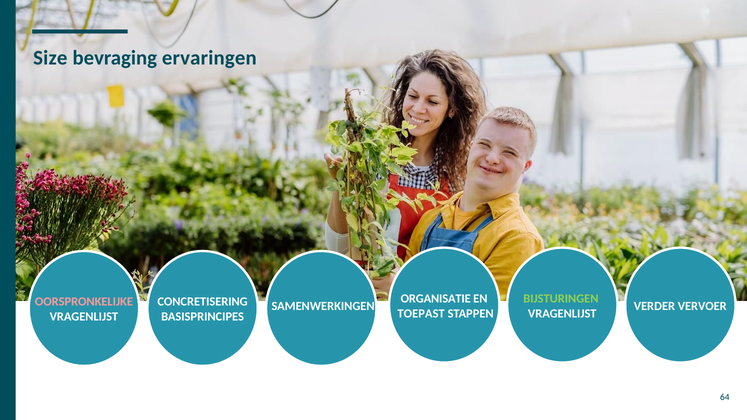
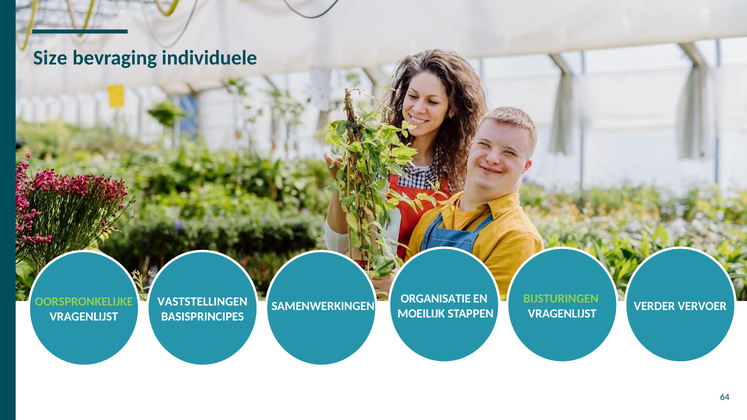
ervaringen: ervaringen -> individuele (209, 58)
OORSPRONKELIJKE colour: pink -> light green (84, 302)
CONCRETISERING: CONCRETISERING -> VASTSTELLINGEN (202, 302)
TOEPAST: TOEPAST -> MOEILIJK (421, 314)
